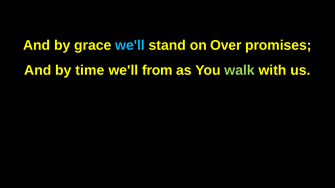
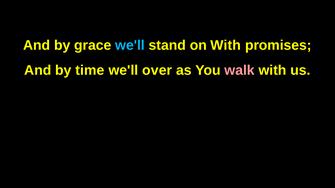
on Over: Over -> With (226, 45)
from: from -> over (157, 70)
walk colour: light green -> pink (240, 70)
